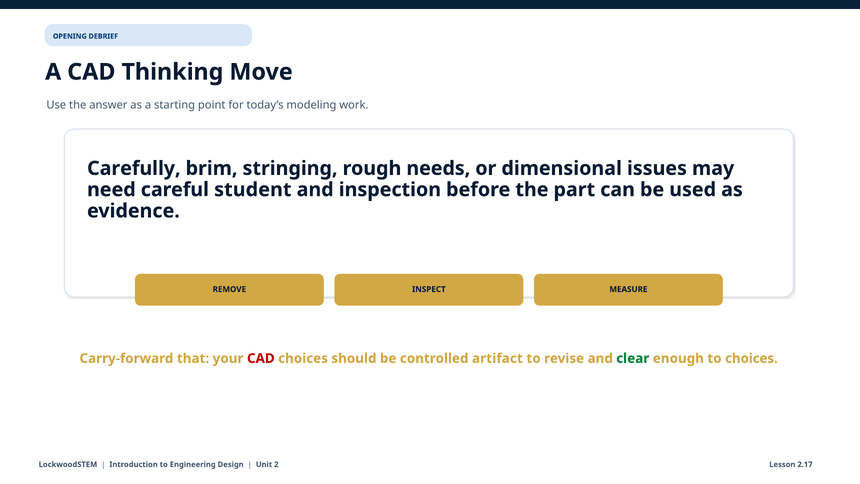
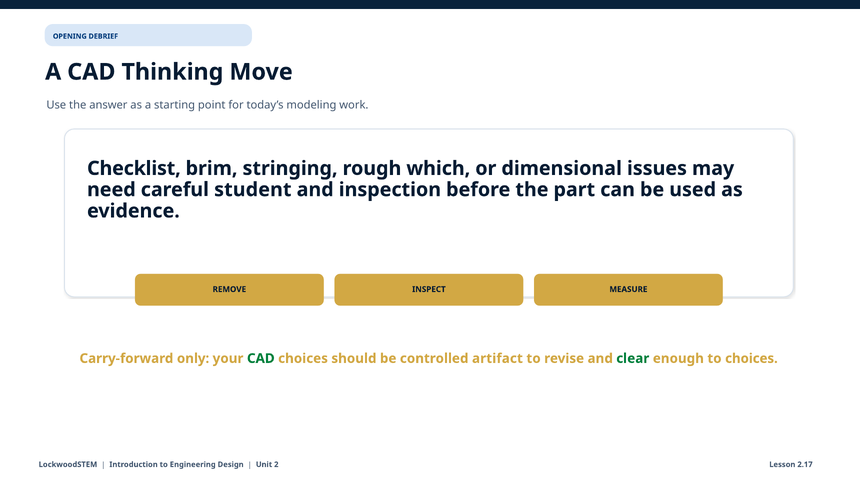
Carefully: Carefully -> Checklist (134, 168)
needs: needs -> which (438, 168)
that: that -> only (193, 358)
CAD colour: red -> green (261, 358)
